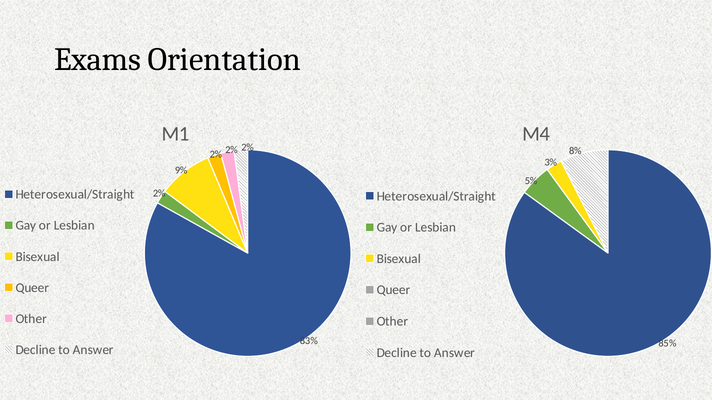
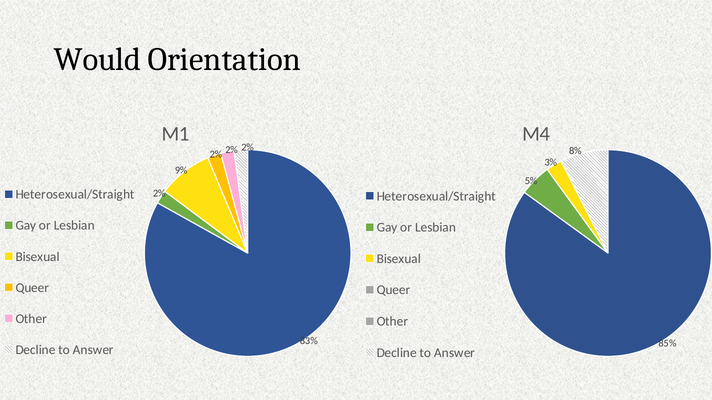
Exams: Exams -> Would (97, 60)
